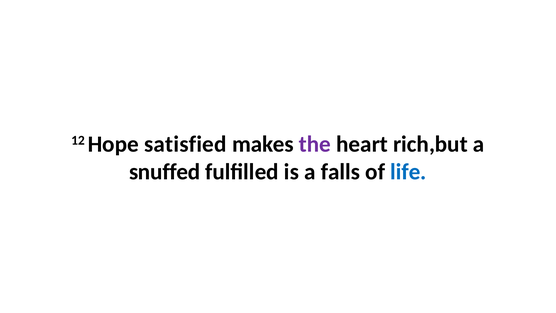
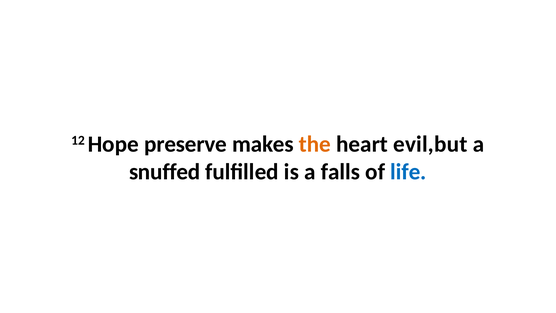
satisfied: satisfied -> preserve (186, 144)
the colour: purple -> orange (315, 144)
rich,but: rich,but -> evil,but (430, 144)
